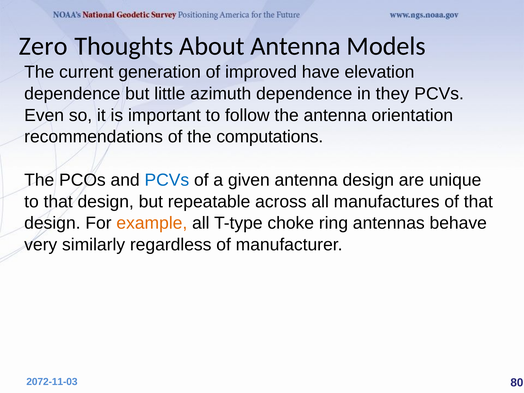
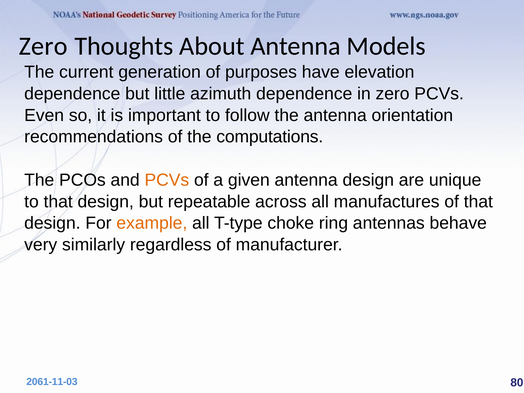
improved: improved -> purposes (261, 72)
in they: they -> zero (393, 94)
PCVs colour: blue -> orange (167, 180)
2072-11-03: 2072-11-03 -> 2061-11-03 (52, 382)
